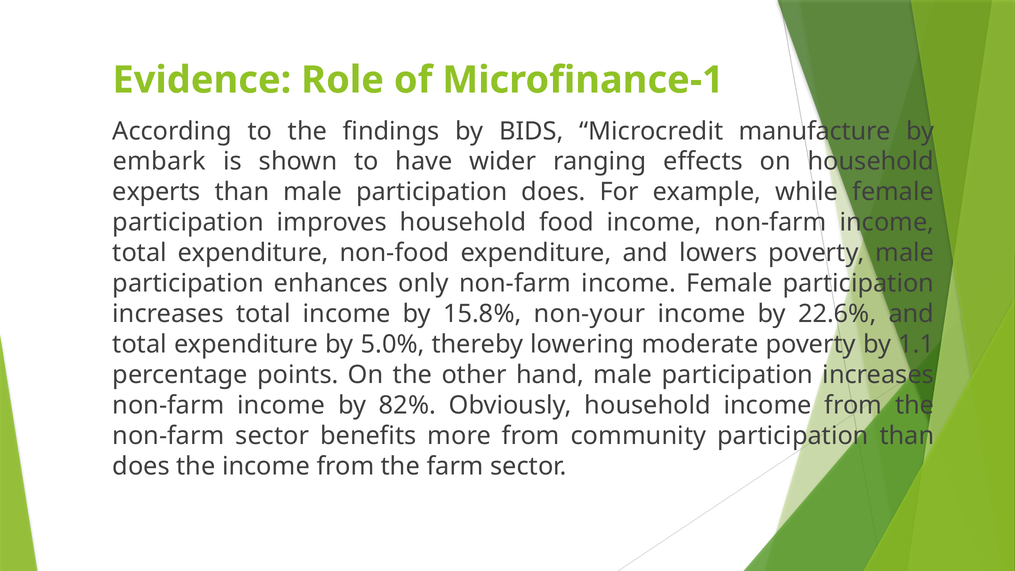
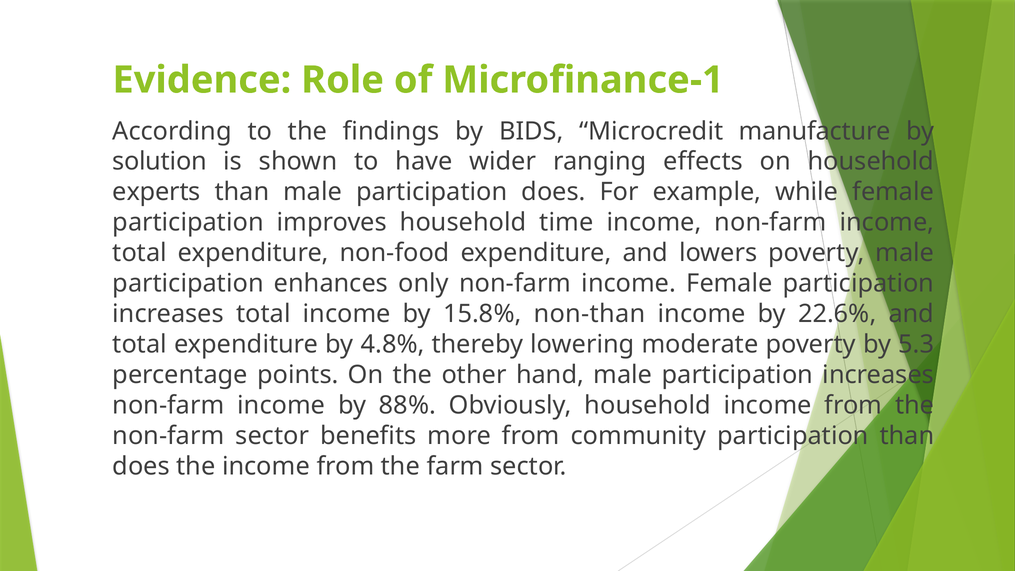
embark: embark -> solution (160, 162)
food: food -> time (566, 222)
non-your: non-your -> non-than (590, 314)
5.0%: 5.0% -> 4.8% (393, 344)
1.1: 1.1 -> 5.3 (916, 344)
82%: 82% -> 88% (407, 405)
